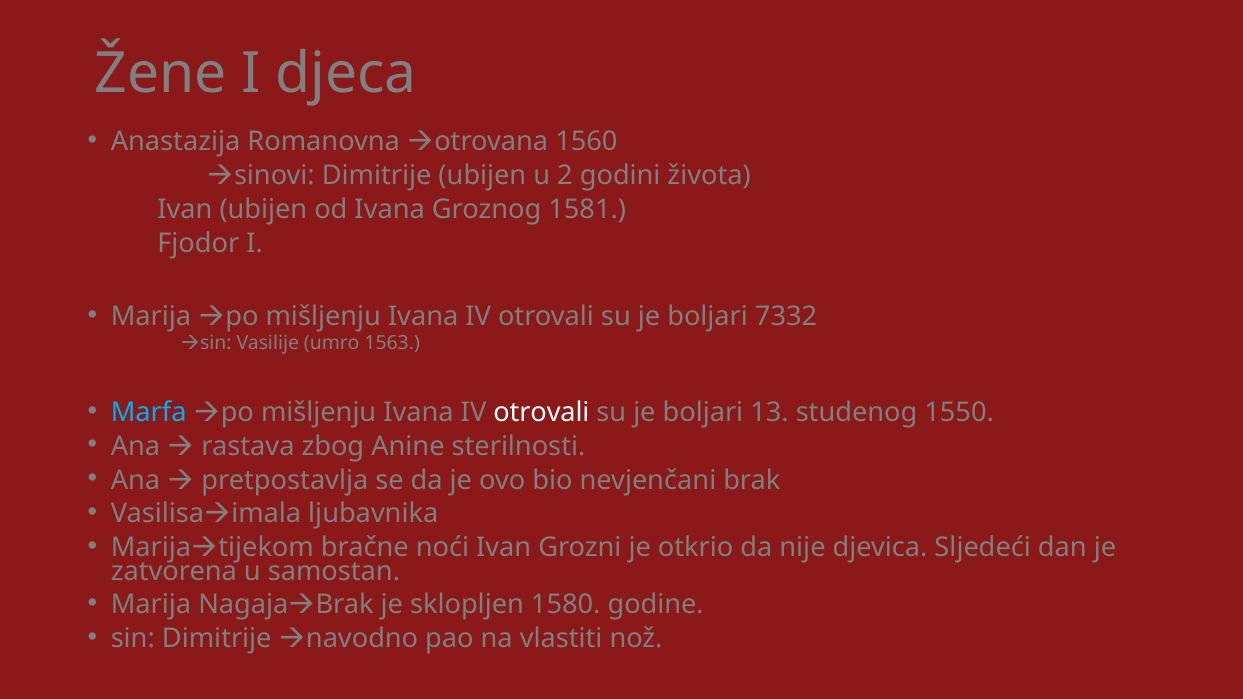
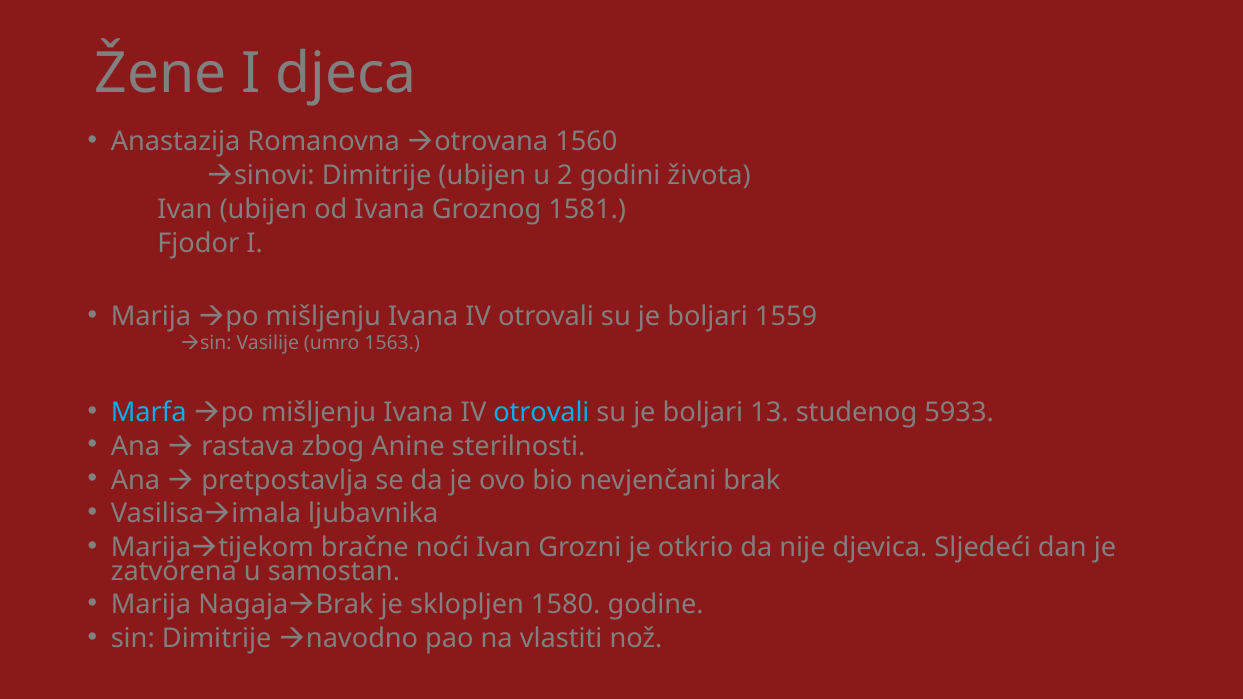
7332: 7332 -> 1559 (786, 317)
otrovali colour: white -> light blue (541, 412)
1550: 1550 -> 5933 (959, 412)
